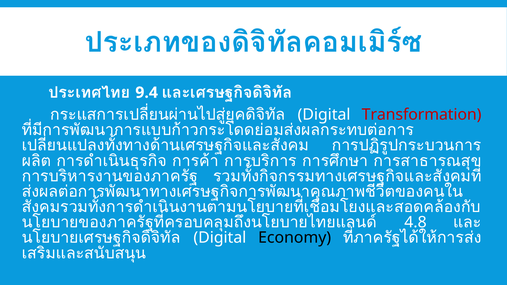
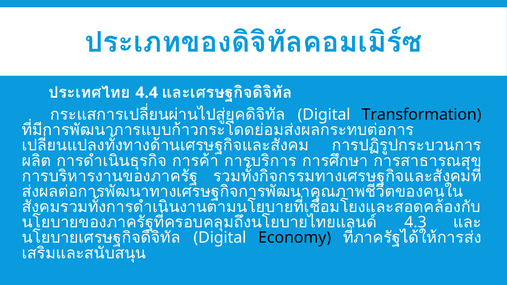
9.4: 9.4 -> 4.4 (147, 93)
Transformation colour: red -> black (422, 115)
4.8: 4.8 -> 4.3 (416, 223)
